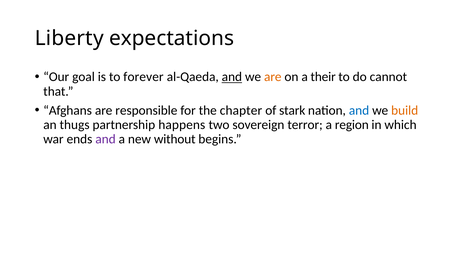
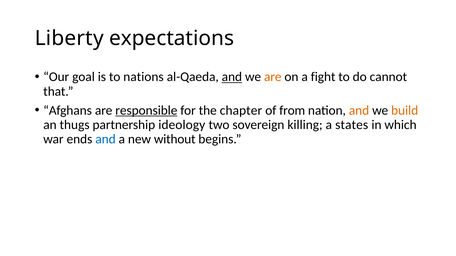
forever: forever -> nations (144, 77)
their: their -> fight (323, 77)
responsible underline: none -> present (146, 111)
stark: stark -> from (292, 111)
and colour: blue -> orange (359, 111)
happens: happens -> ideology (182, 125)
terror: terror -> killing (305, 125)
region: region -> states (352, 125)
and colour: purple -> blue (106, 139)
